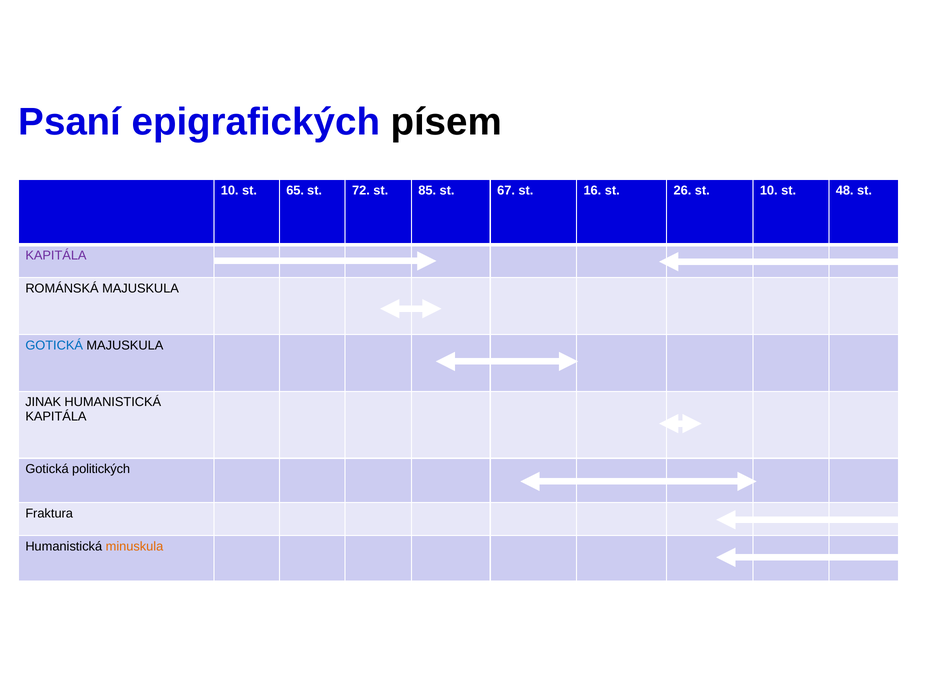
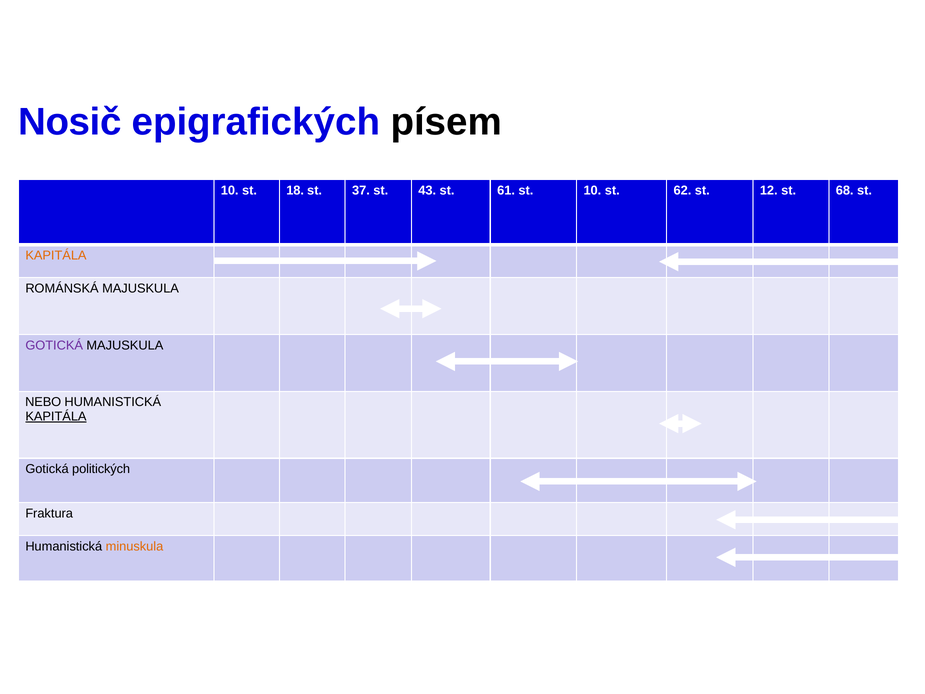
Psaní: Psaní -> Nosič (70, 122)
65: 65 -> 18 (295, 190)
72: 72 -> 37 (361, 190)
85: 85 -> 43 (427, 190)
67: 67 -> 61 (506, 190)
st 16: 16 -> 10 (592, 190)
26: 26 -> 62 (682, 190)
st 10: 10 -> 12 (769, 190)
48: 48 -> 68 (845, 190)
KAPITÁLA colour: purple -> orange (56, 255)
GOTICKÁ colour: blue -> purple (54, 345)
JINAK: JINAK -> NEBO (43, 402)
KAPITÁLA underline: none -> present (56, 416)
